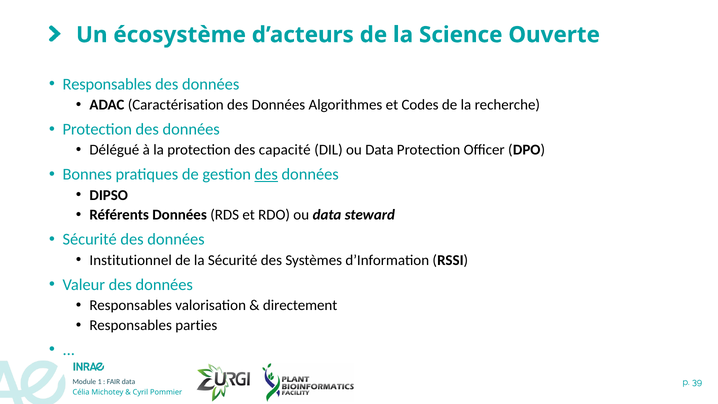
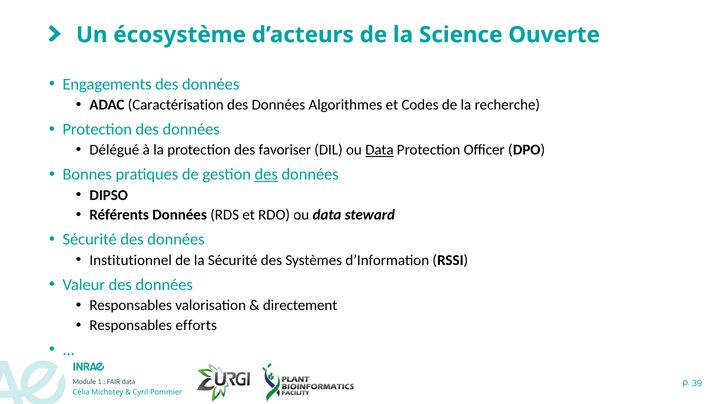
Responsables: Responsables -> Engagements (107, 84)
capacité: capacité -> favoriser (285, 150)
Data underline: none -> present (379, 150)
parties: parties -> efforts (196, 325)
